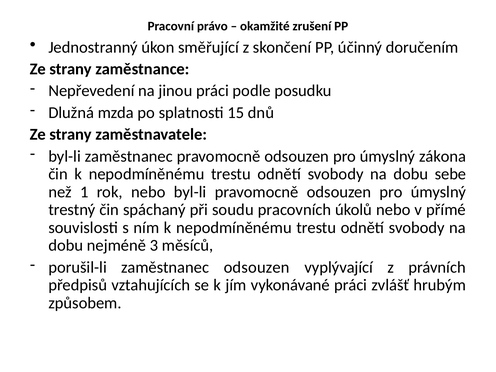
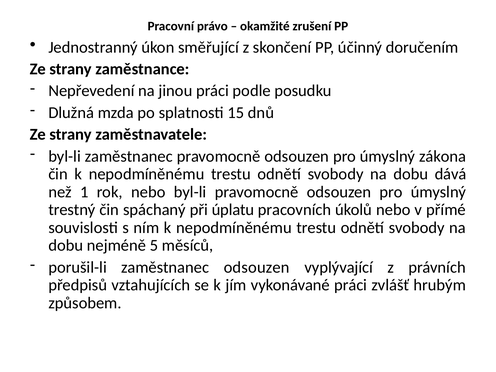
sebe: sebe -> dává (451, 174)
soudu: soudu -> úplatu (233, 210)
3: 3 -> 5 (154, 246)
